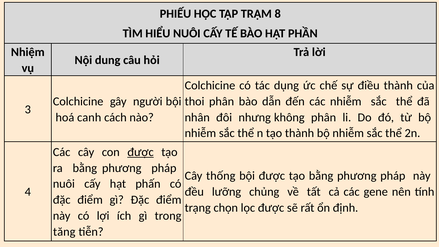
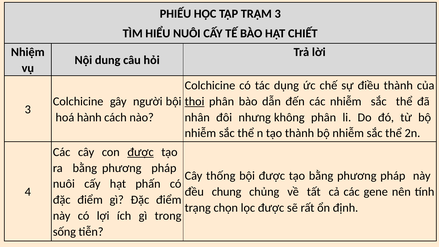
TRẠM 8: 8 -> 3 (278, 14)
PHẦN: PHẦN -> CHIẾT (303, 33)
thoi underline: none -> present (195, 101)
canh: canh -> hành (89, 117)
lưỡng: lưỡng -> chung (227, 192)
tăng: tăng -> sống (64, 232)
